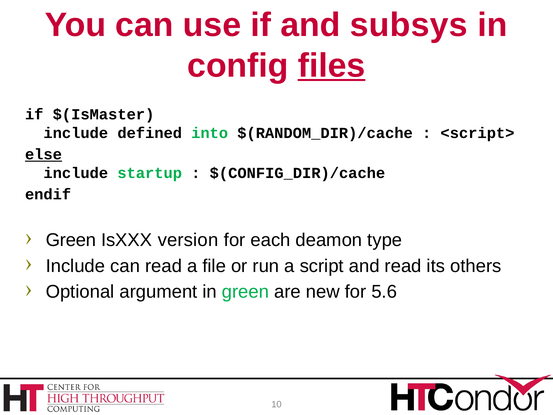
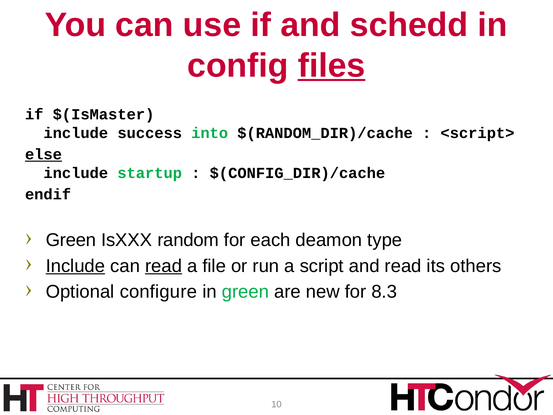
subsys: subsys -> schedd (409, 25)
defined: defined -> success (150, 133)
version: version -> random (188, 240)
Include underline: none -> present (75, 266)
read underline: none -> present (164, 266)
argument: argument -> configure (158, 292)
5.6: 5.6 -> 8.3 (384, 292)
